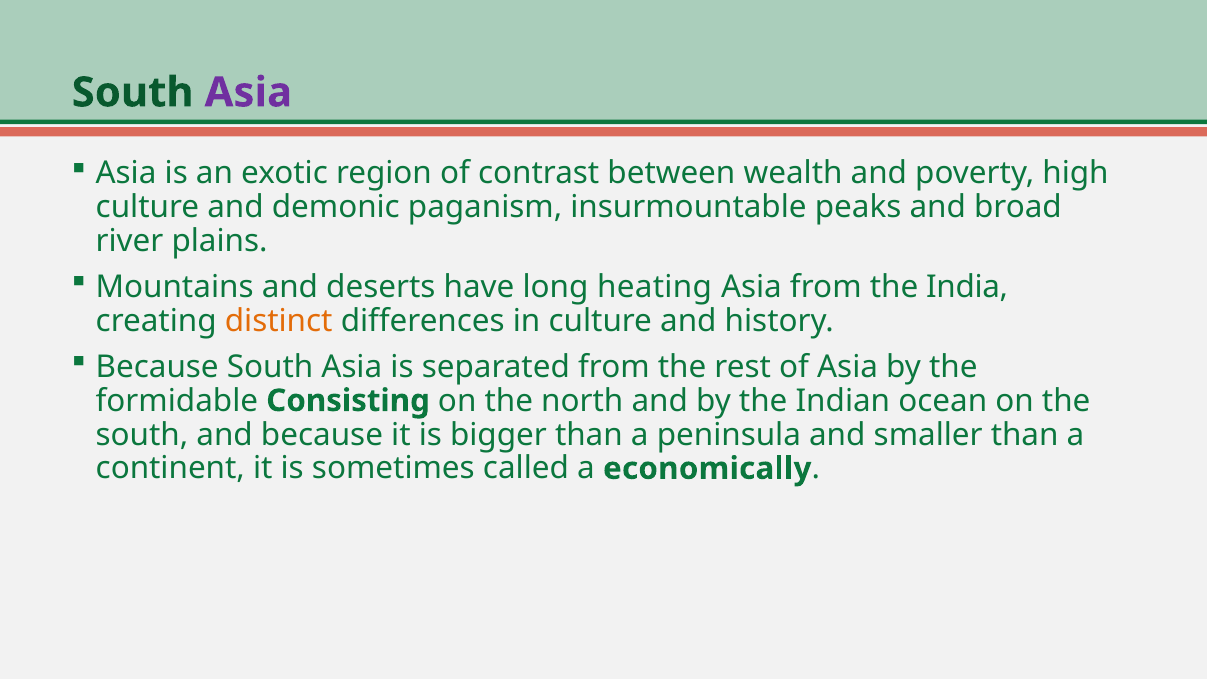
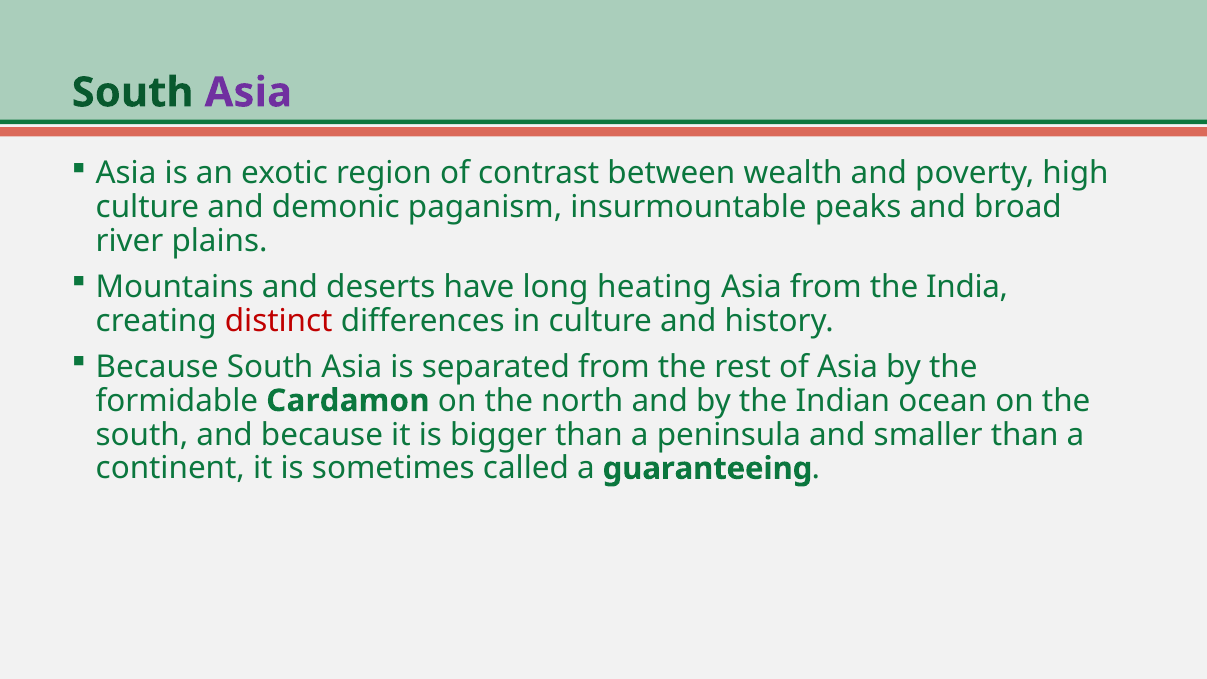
distinct colour: orange -> red (279, 321)
Consisting: Consisting -> Cardamon (348, 401)
economically: economically -> guaranteeing (707, 468)
